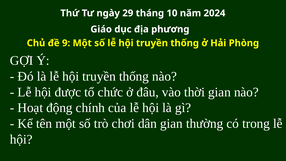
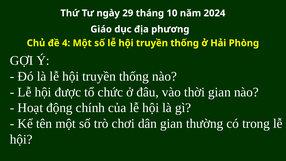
9: 9 -> 4 (66, 43)
